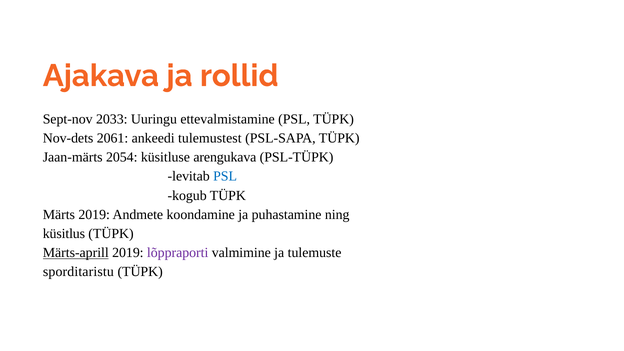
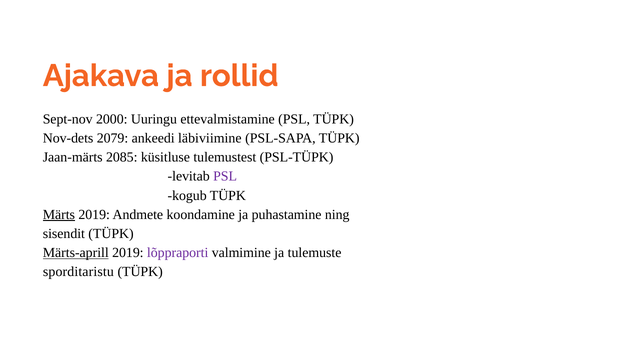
2033: 2033 -> 2000 (112, 119)
2061: 2061 -> 2079 (112, 138)
tulemustest: tulemustest -> läbiviimine (210, 138)
2054: 2054 -> 2085 (122, 157)
arengukava: arengukava -> tulemustest (225, 157)
PSL colour: blue -> purple (225, 176)
Märts underline: none -> present (59, 215)
küsitlus: küsitlus -> sisendit (64, 234)
